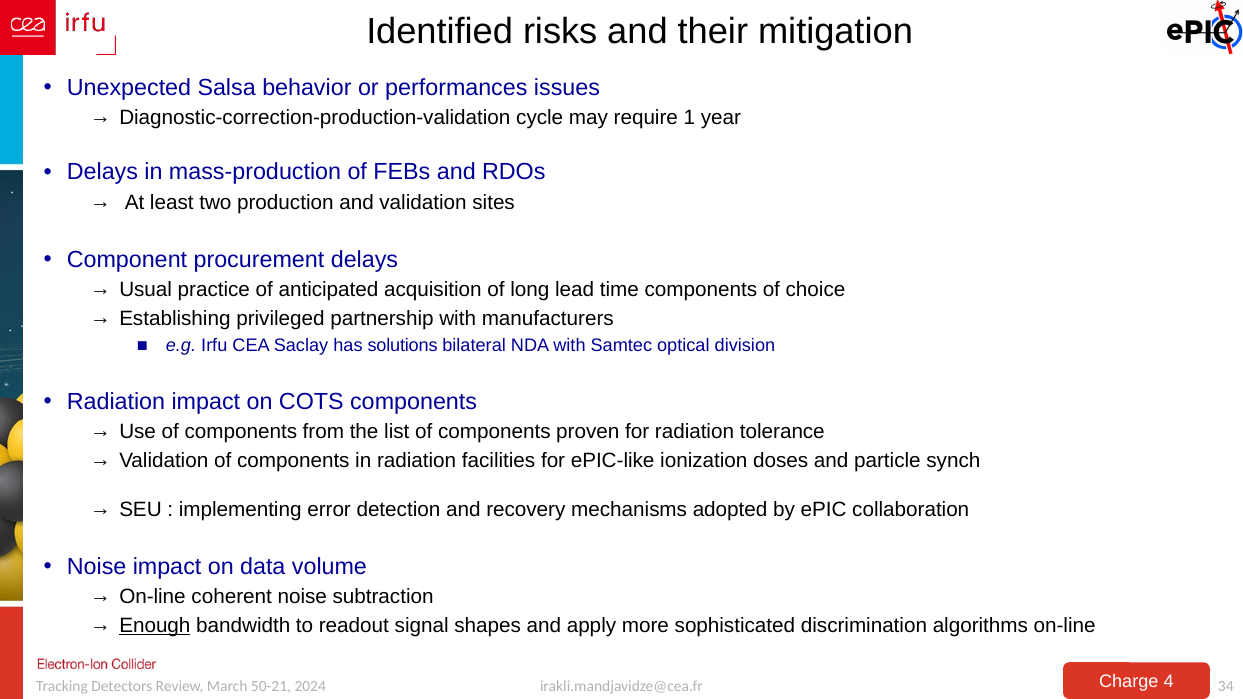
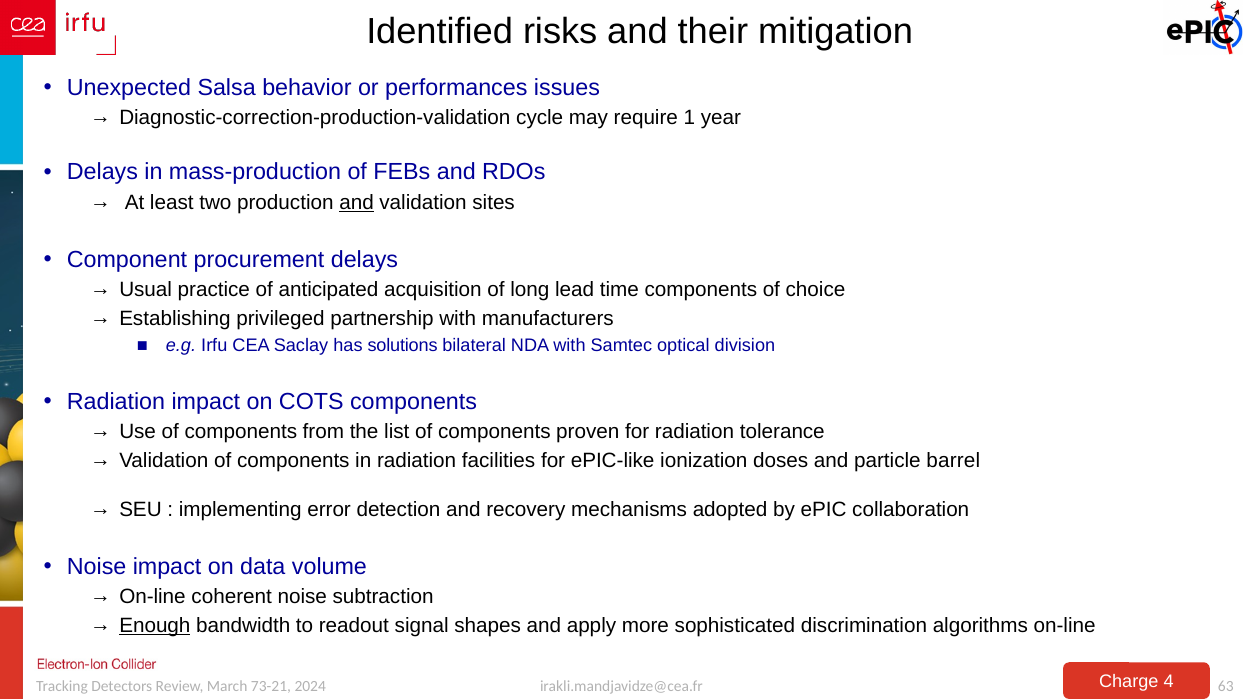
and underline: none -> present (357, 203)
synch: synch -> barrel (953, 461)
50-21: 50-21 -> 73-21 (271, 687)
34: 34 -> 63 (1226, 687)
